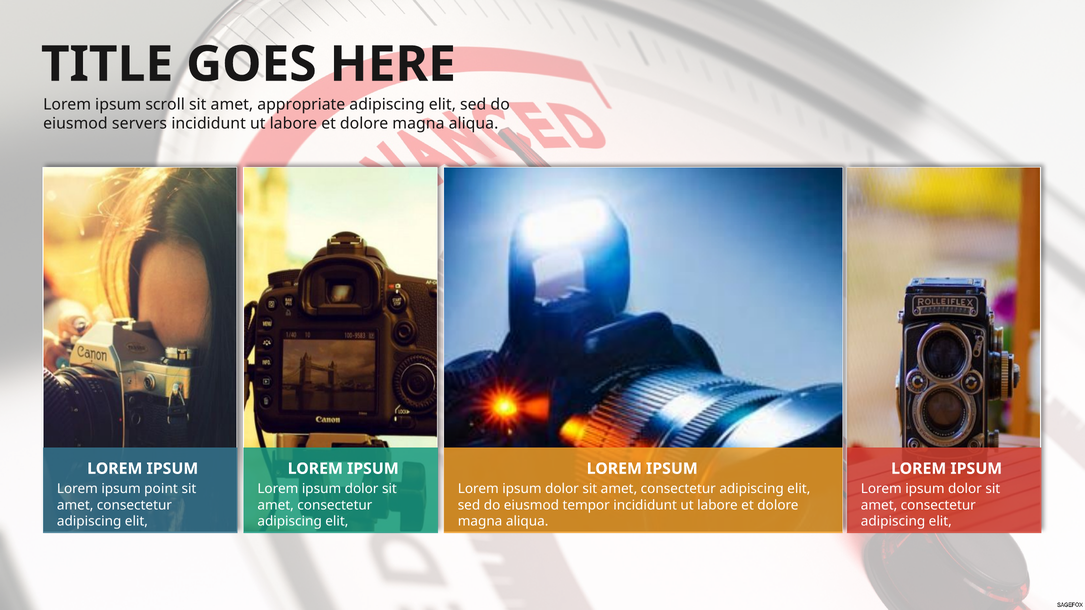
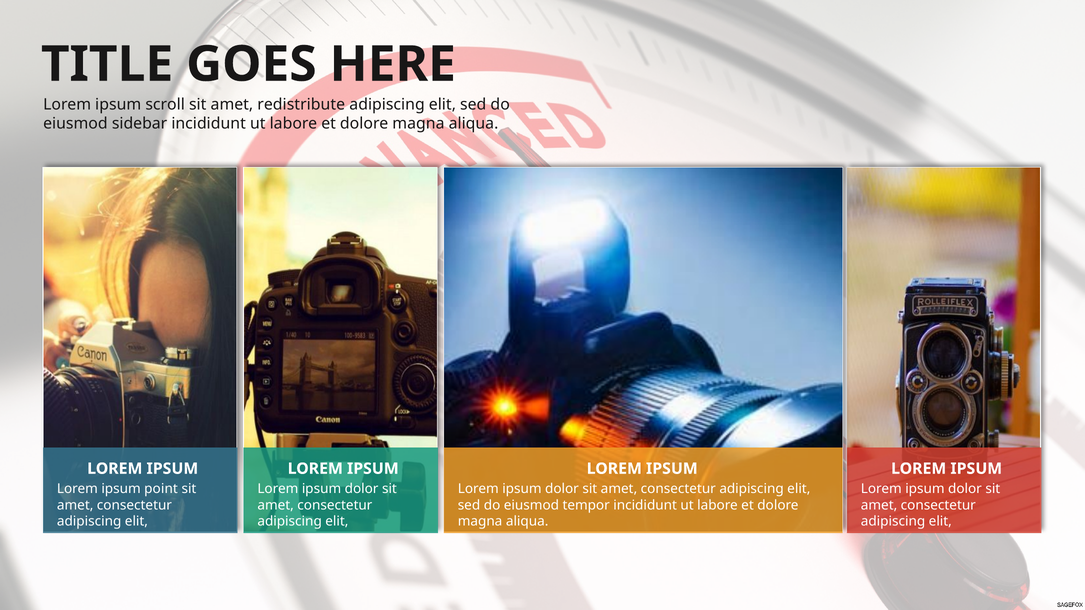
appropriate: appropriate -> redistribute (301, 105)
servers: servers -> sidebar (140, 124)
